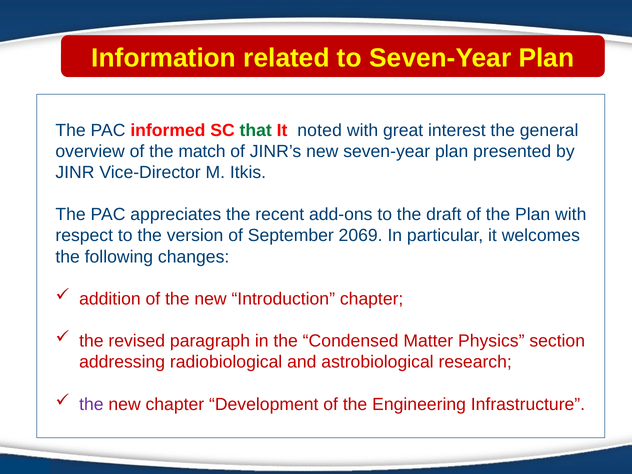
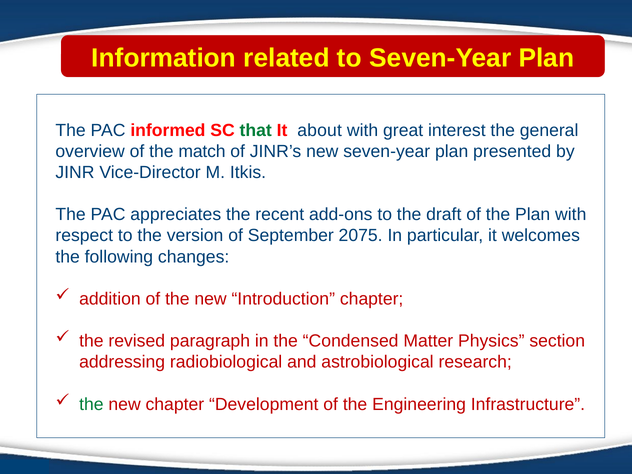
noted: noted -> about (320, 130)
2069: 2069 -> 2075 (361, 236)
the colour: purple -> green (91, 404)
